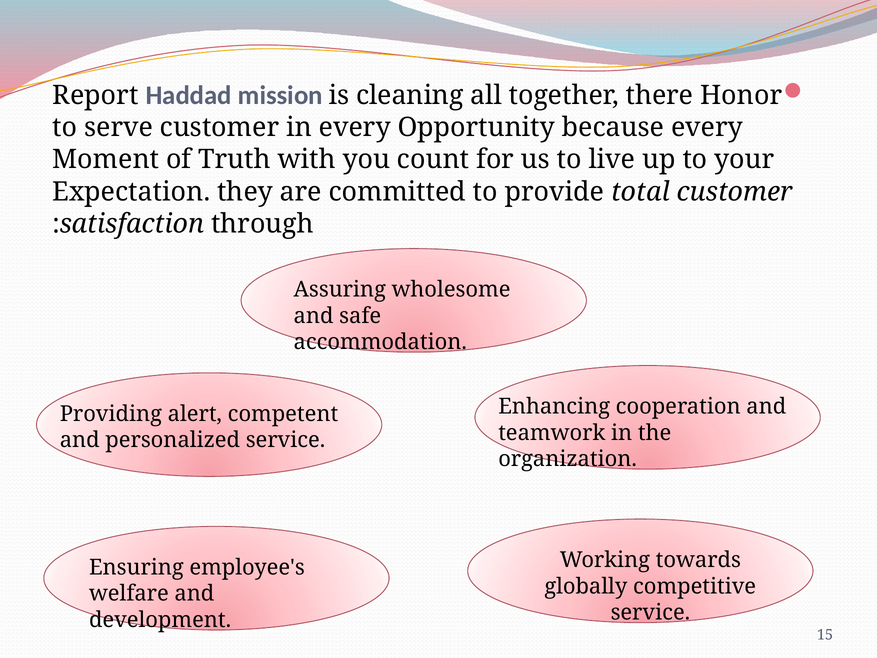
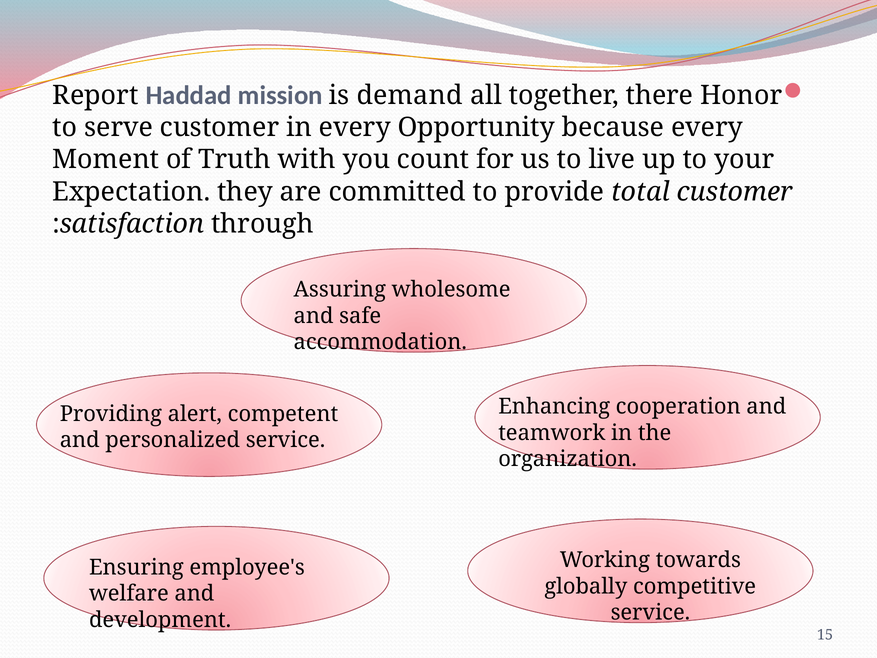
cleaning: cleaning -> demand (410, 95)
